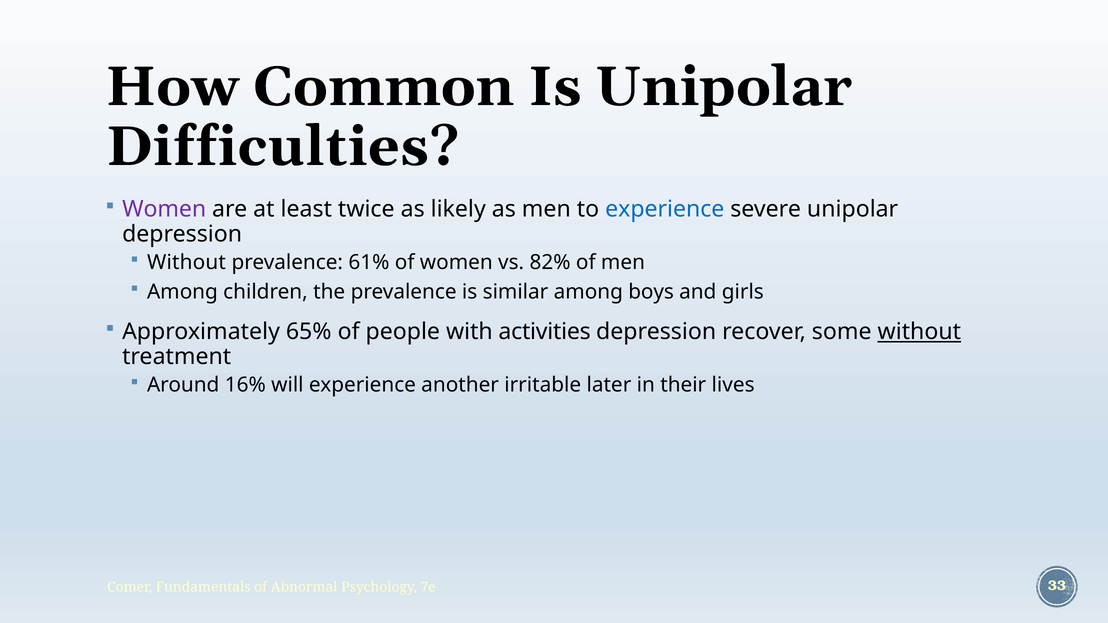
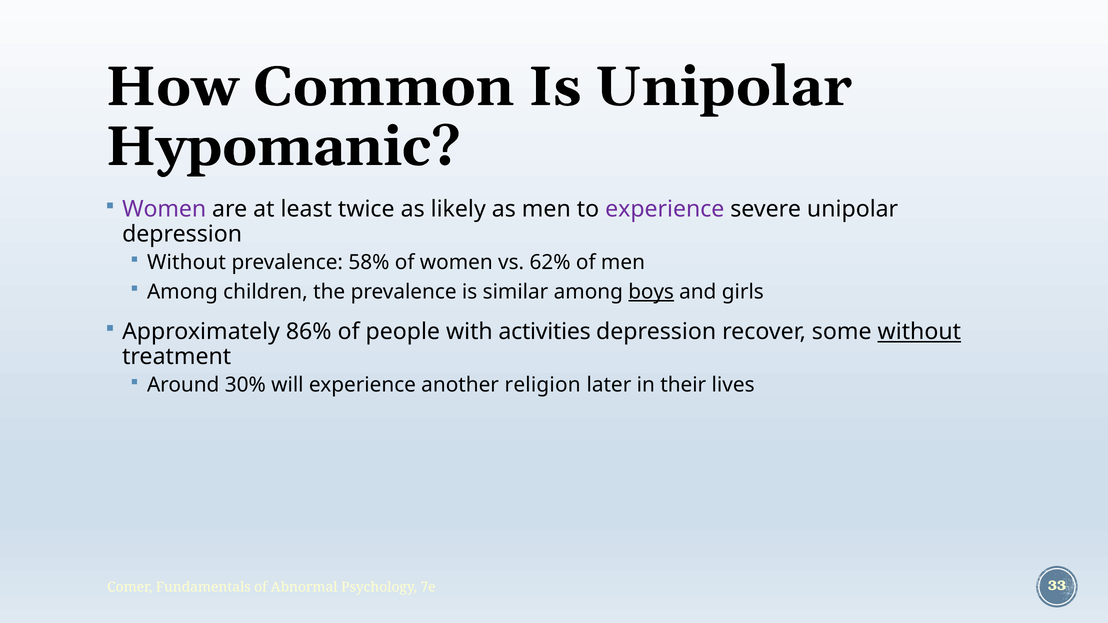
Difficulties: Difficulties -> Hypomanic (283, 147)
experience colour: blue -> purple (665, 209)
61%: 61% -> 58% (369, 263)
82%: 82% -> 62% (550, 263)
boys underline: none -> present (651, 292)
65%: 65% -> 86% (309, 332)
16%: 16% -> 30% (245, 385)
irritable: irritable -> religion (543, 385)
